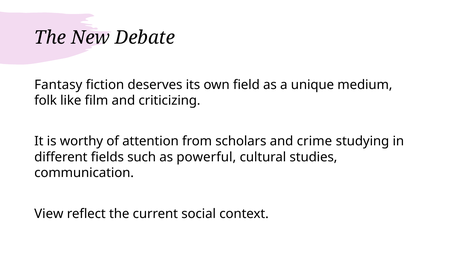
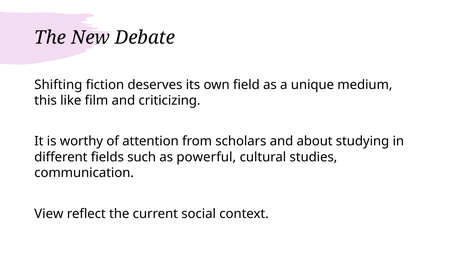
Fantasy: Fantasy -> Shifting (58, 85)
folk: folk -> this (46, 100)
crime: crime -> about (315, 141)
